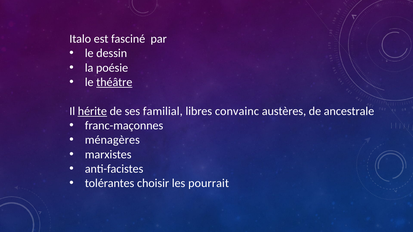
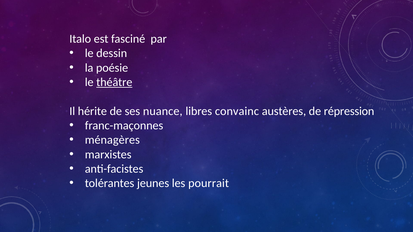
hérite underline: present -> none (92, 111)
familial: familial -> nuance (163, 111)
ancestrale: ancestrale -> répression (349, 111)
choisir: choisir -> jeunes (153, 184)
